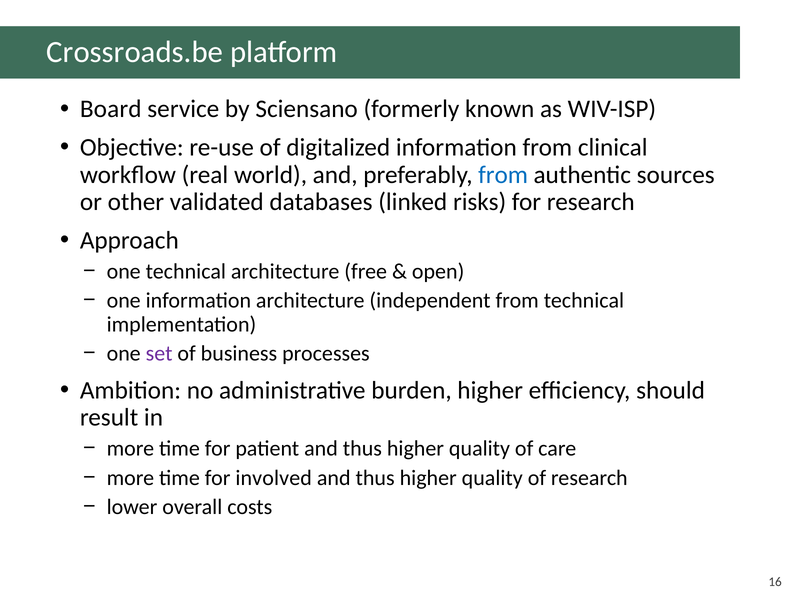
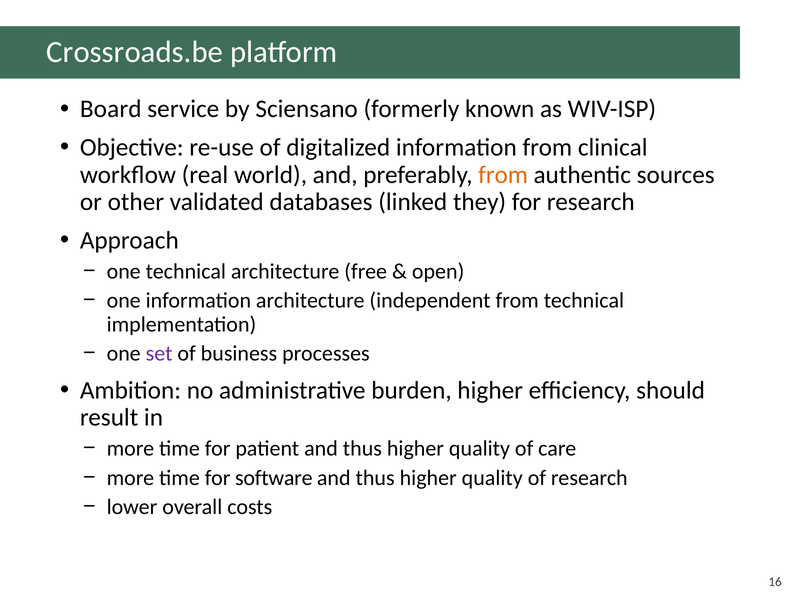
from colour: blue -> orange (503, 174)
risks: risks -> they (480, 202)
involved: involved -> software (274, 477)
